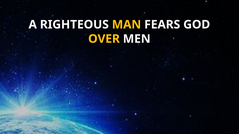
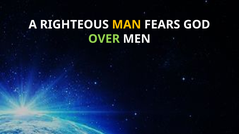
OVER colour: yellow -> light green (104, 39)
